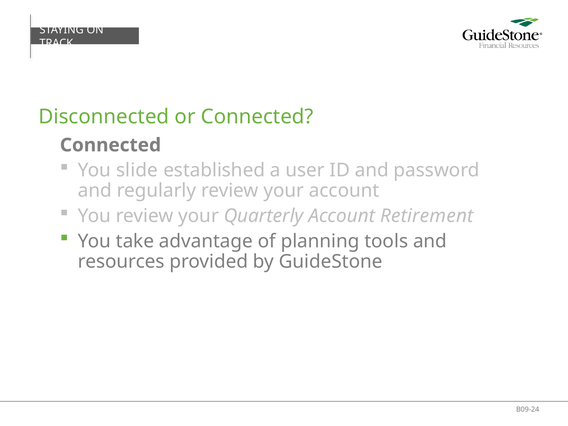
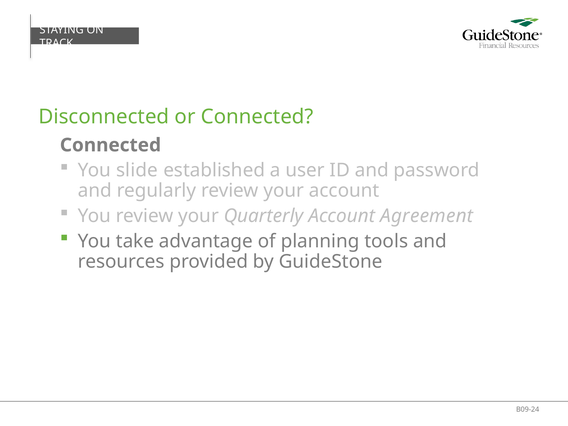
Retirement: Retirement -> Agreement (427, 216)
